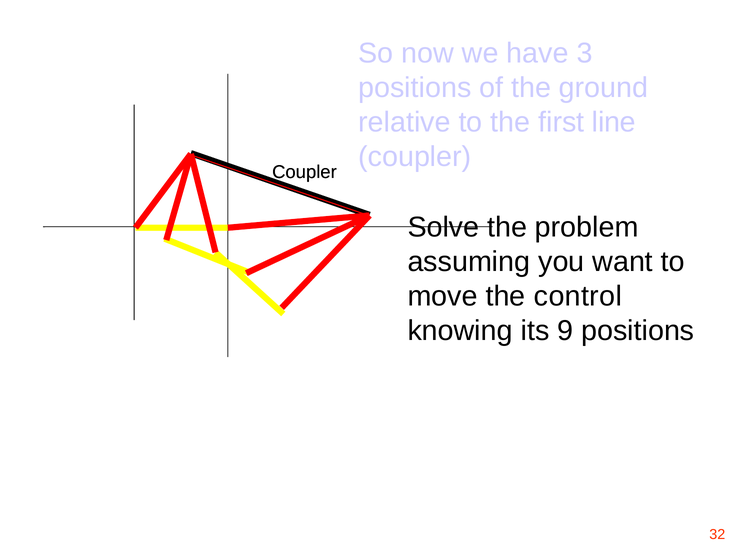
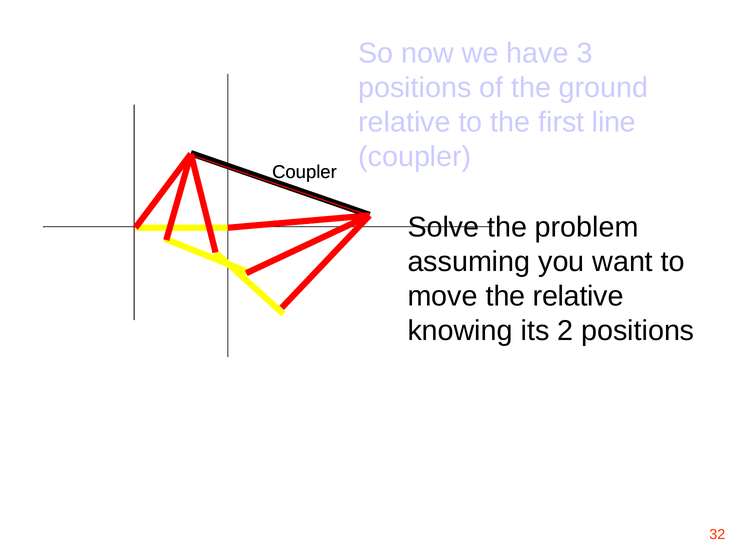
the control: control -> relative (578, 296)
9: 9 -> 2 (565, 331)
